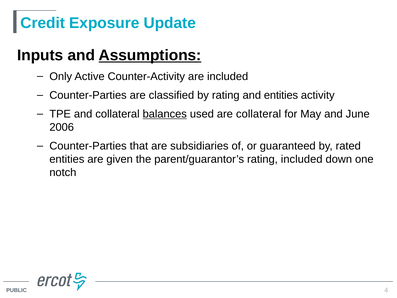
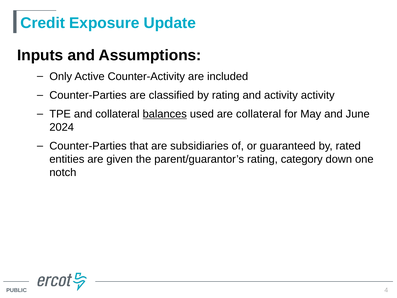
Assumptions underline: present -> none (150, 55)
and entities: entities -> activity (281, 95)
2006: 2006 -> 2024 (62, 127)
rating included: included -> category (302, 159)
